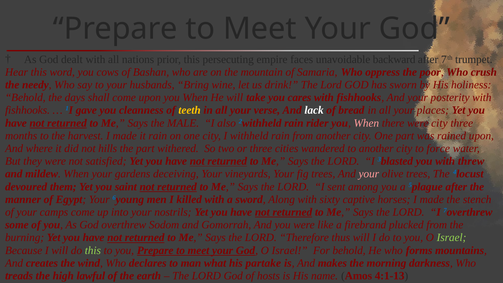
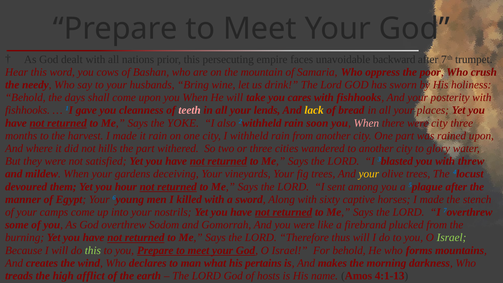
teeth colour: yellow -> pink (190, 110)
verse: verse -> lends (267, 110)
lack colour: white -> yellow (314, 110)
MALE: MALE -> YOKE (183, 123)
rider: rider -> soon (317, 123)
force: force -> glory (438, 148)
your colour: pink -> yellow (369, 174)
saint: saint -> hour (126, 187)
partake: partake -> pertains (263, 263)
lawful: lawful -> afflict (91, 276)
